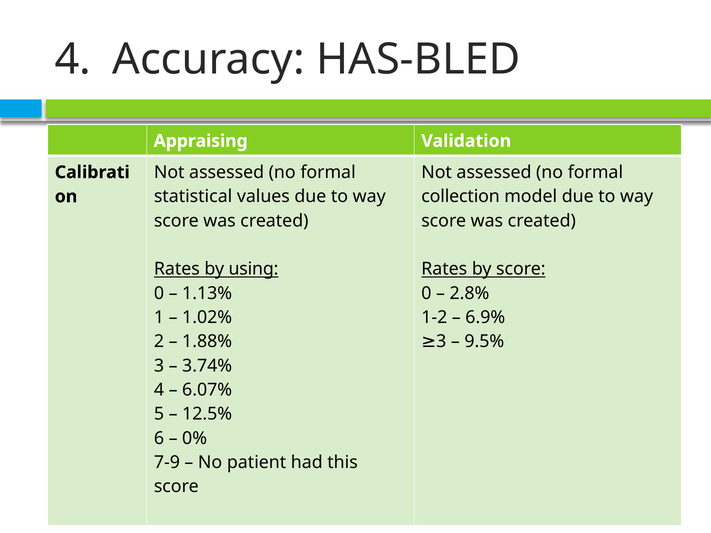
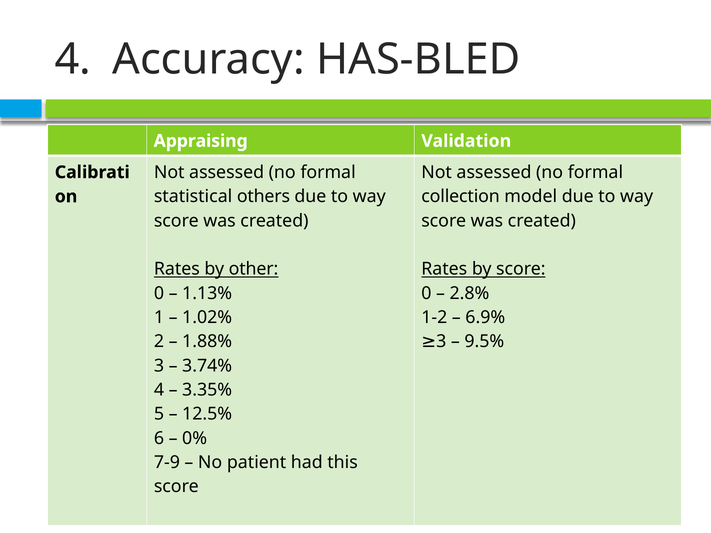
values: values -> others (263, 197)
using: using -> other (253, 269)
6.07%: 6.07% -> 3.35% (207, 390)
